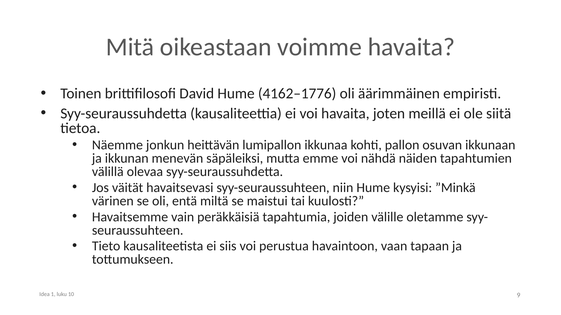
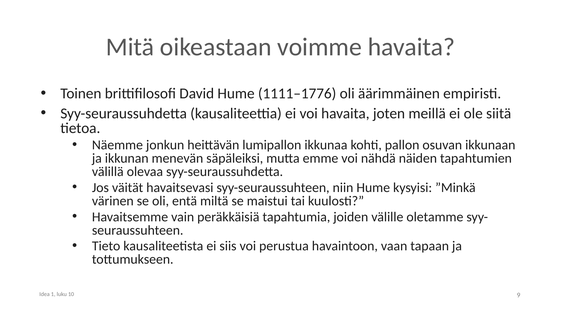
4162–1776: 4162–1776 -> 1111–1776 (297, 94)
